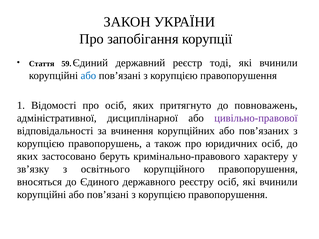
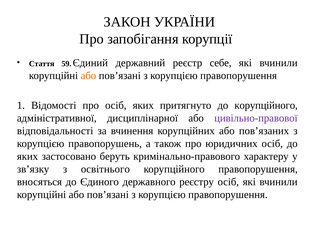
тоді: тоді -> себе (221, 63)
або colour: blue -> orange (88, 76)
до повноважень: повноважень -> корупційного (266, 106)
